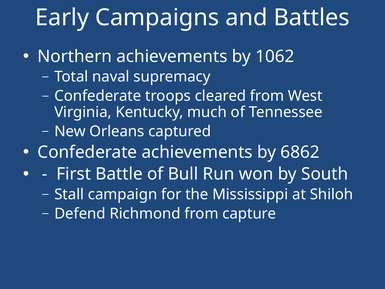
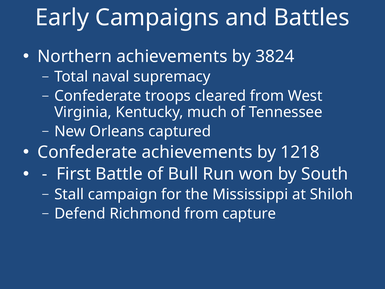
1062: 1062 -> 3824 (275, 56)
6862: 6862 -> 1218 (300, 152)
